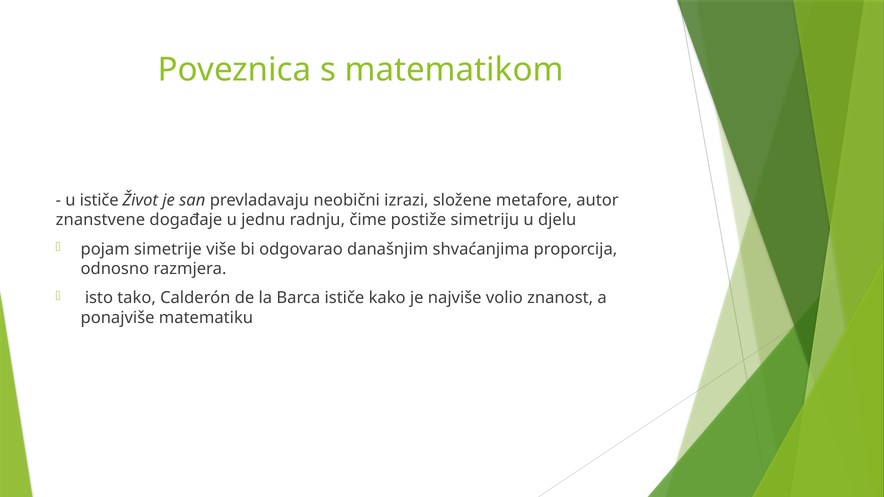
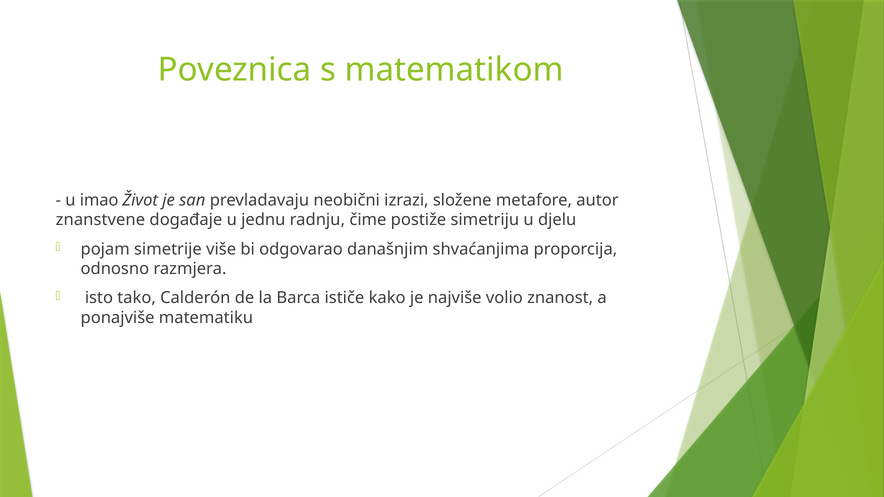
u ističe: ističe -> imao (99, 200)
